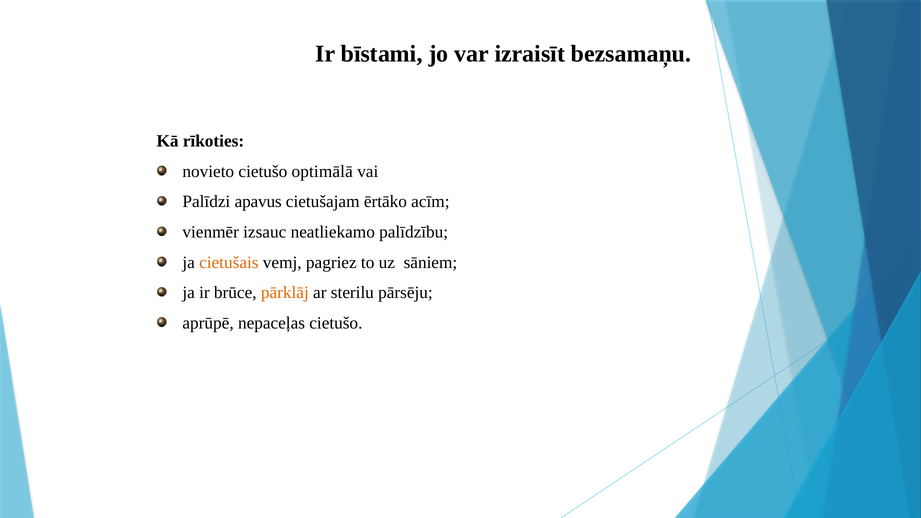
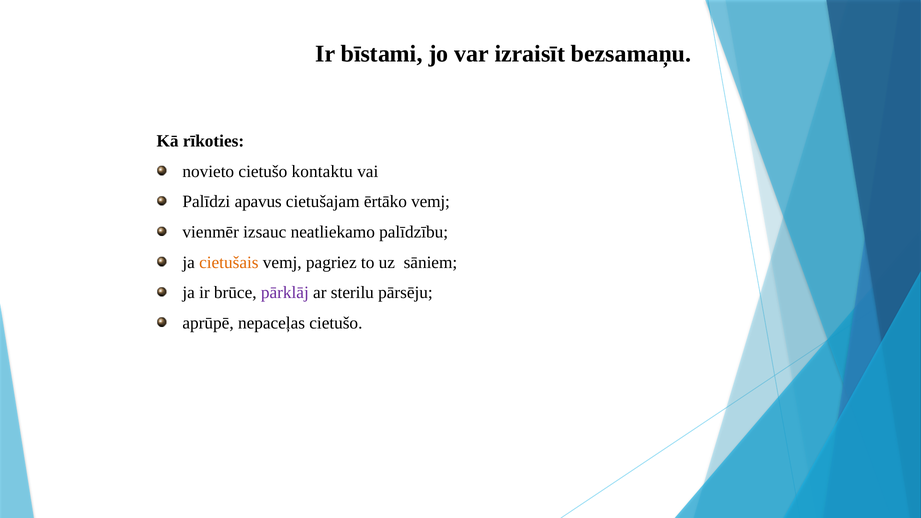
optimālā: optimālā -> kontaktu (322, 171)
ērtāko acīm: acīm -> vemj (430, 202)
pārklāj colour: orange -> purple (285, 293)
